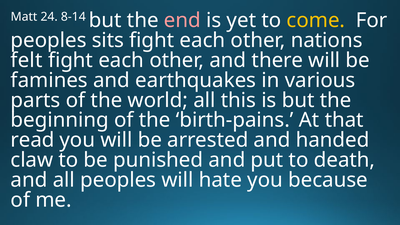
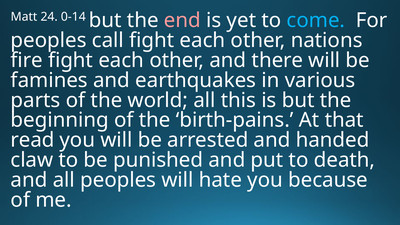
8-14: 8-14 -> 0-14 (73, 17)
come colour: yellow -> light blue (316, 20)
sits: sits -> call (108, 40)
felt: felt -> fire (27, 60)
